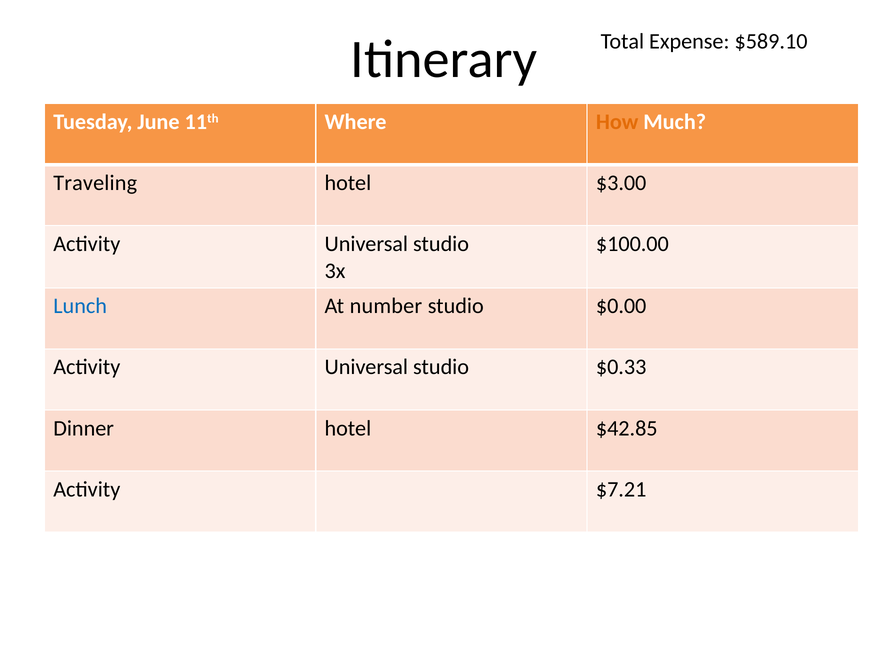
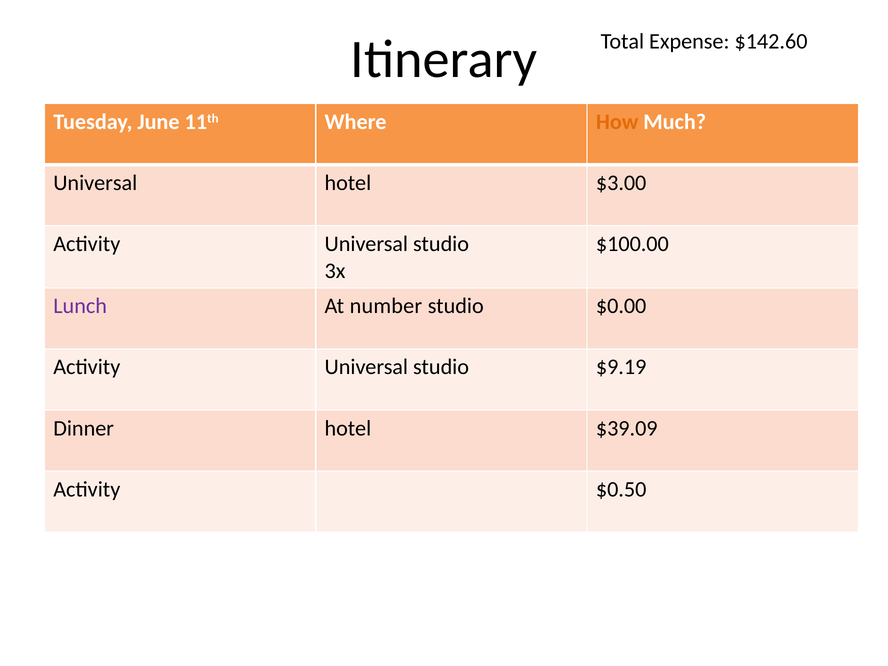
$589.10: $589.10 -> $142.60 (771, 41)
Traveling: Traveling -> Universal (95, 183)
Lunch colour: blue -> purple (80, 306)
$0.33: $0.33 -> $9.19 (621, 367)
$42.85: $42.85 -> $39.09 (627, 428)
$7.21: $7.21 -> $0.50 (621, 489)
